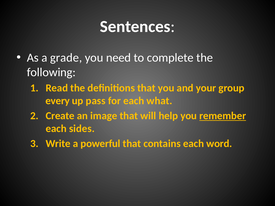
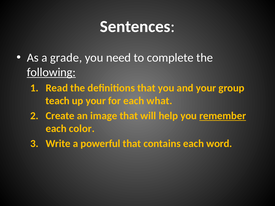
following underline: none -> present (51, 72)
every: every -> teach (58, 101)
up pass: pass -> your (96, 101)
sides: sides -> color (82, 129)
